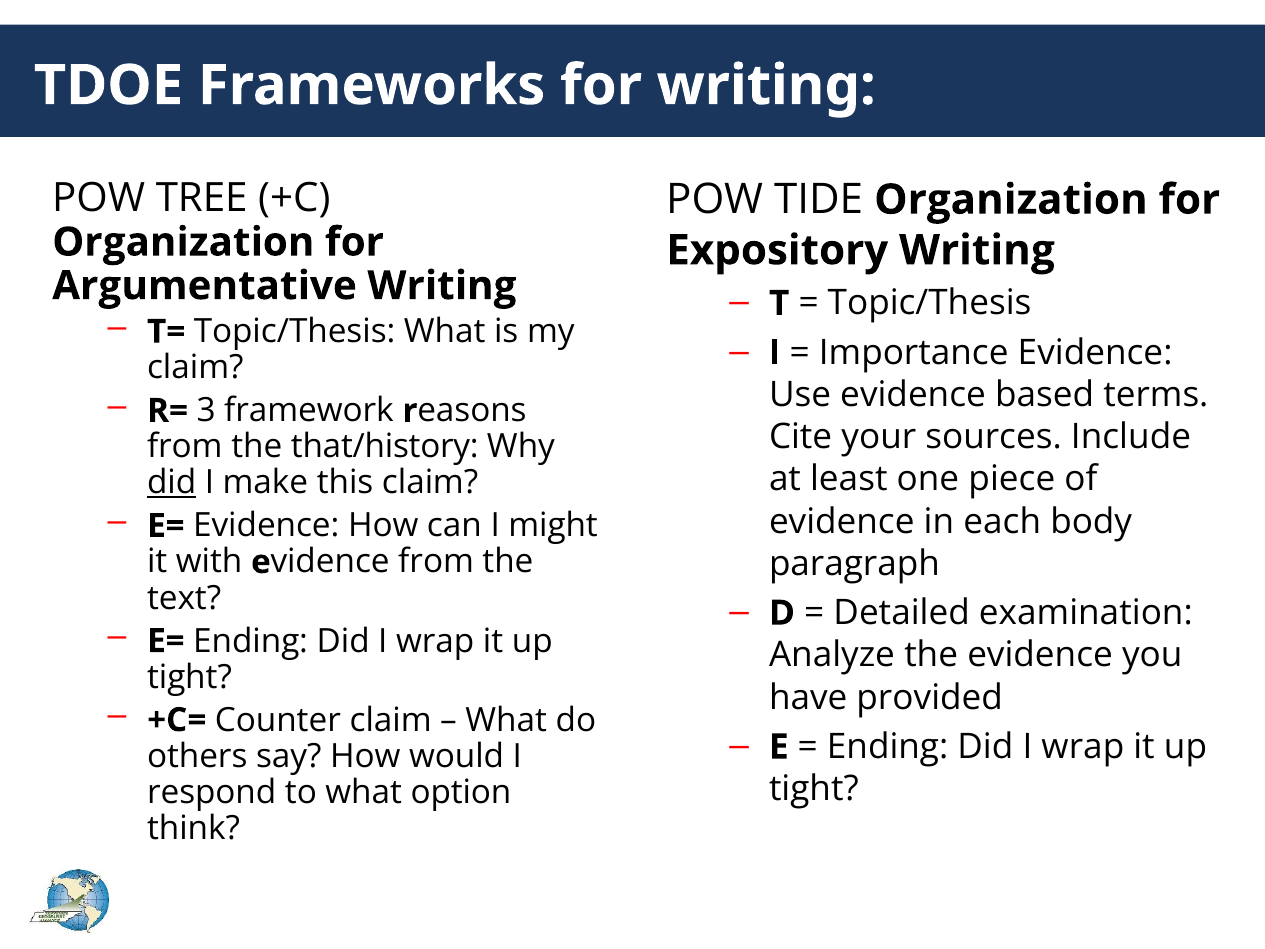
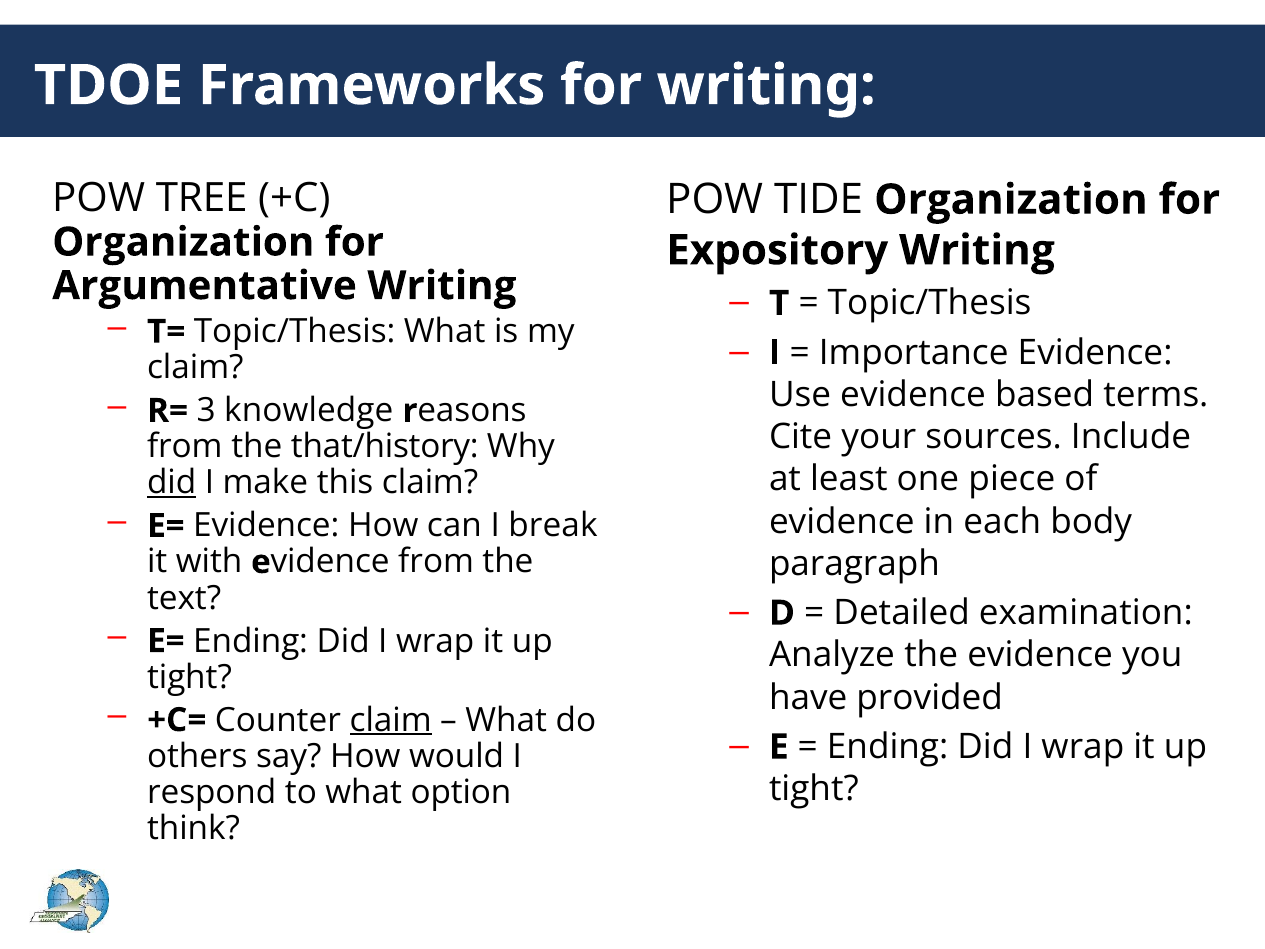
framework: framework -> knowledge (309, 411)
might: might -> break (553, 526)
claim underline: none -> present (391, 720)
